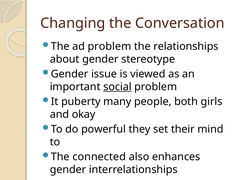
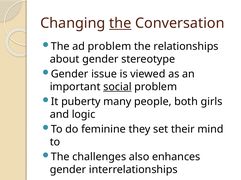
the underline: none -> present (120, 23)
okay: okay -> logic (84, 115)
powerful: powerful -> feminine (104, 130)
connected: connected -> challenges (99, 157)
